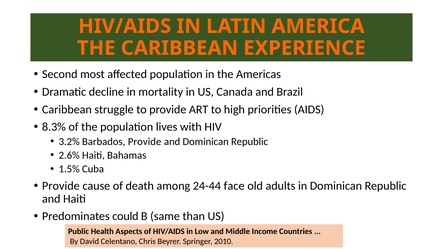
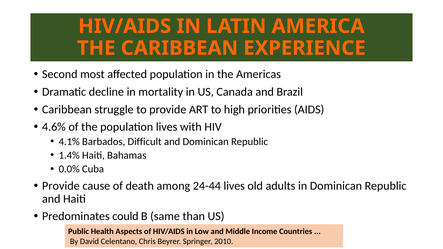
8.3%: 8.3% -> 4.6% (54, 127)
3.2%: 3.2% -> 4.1% (69, 142)
Barbados Provide: Provide -> Difficult (145, 142)
2.6%: 2.6% -> 1.4% (69, 155)
1.5%: 1.5% -> 0.0% (69, 169)
24-44 face: face -> lives (234, 186)
